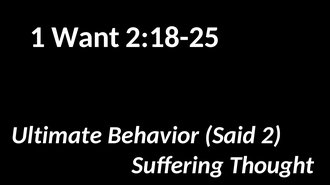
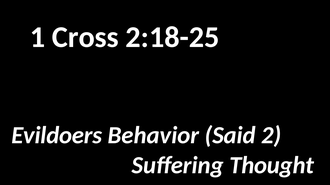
Want: Want -> Cross (85, 37)
Ultimate: Ultimate -> Evildoers (57, 136)
